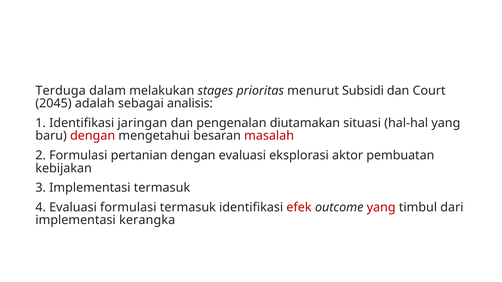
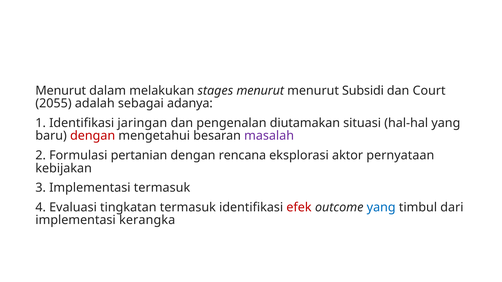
Terduga: Terduga -> Menurut (61, 91)
stages prioritas: prioritas -> menurut (260, 91)
2045: 2045 -> 2055 (53, 104)
analisis: analisis -> adanya (190, 104)
masalah colour: red -> purple (269, 136)
dengan evaluasi: evaluasi -> rencana (242, 156)
pembuatan: pembuatan -> pernyataan (400, 156)
Evaluasi formulasi: formulasi -> tingkatan (128, 208)
yang colour: red -> blue (381, 208)
